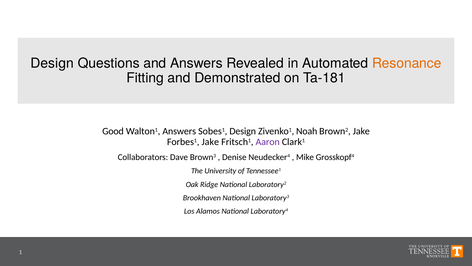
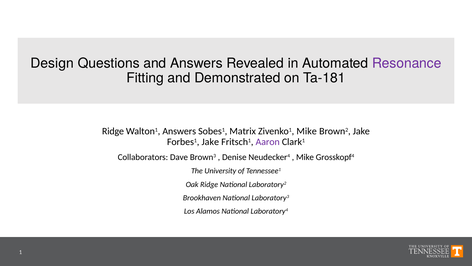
Resonance colour: orange -> purple (407, 63)
Good: Good -> Ridge (113, 131)
Sobes1 Design: Design -> Matrix (243, 131)
Zivenko1 Noah: Noah -> Mike (307, 131)
